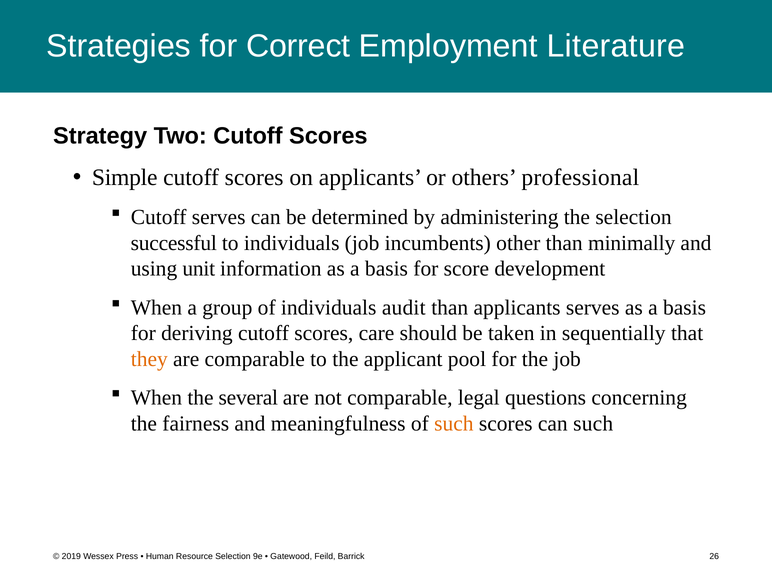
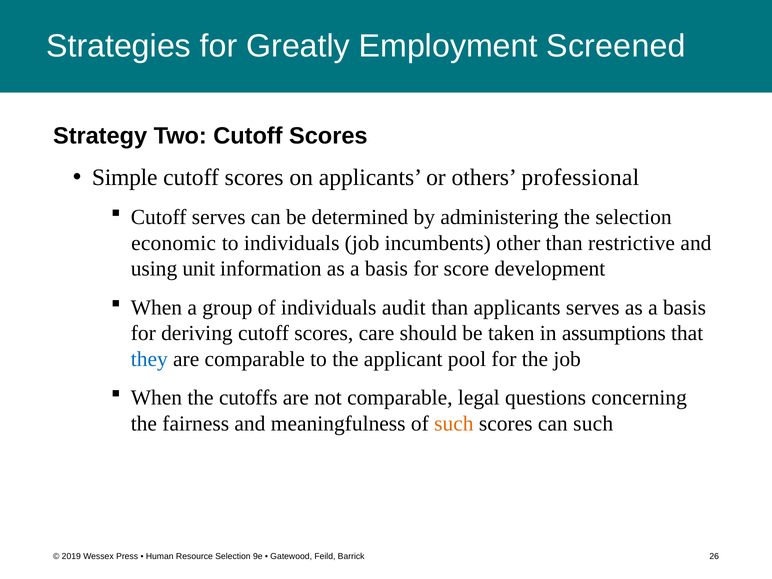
Correct: Correct -> Greatly (298, 46)
Literature: Literature -> Screened (616, 46)
successful: successful -> economic (174, 243)
minimally: minimally -> restrictive (632, 243)
sequentially: sequentially -> assumptions (614, 333)
they colour: orange -> blue (149, 359)
several: several -> cutoffs (248, 398)
